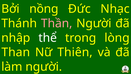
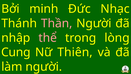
nồng: nồng -> minh (44, 9)
thể colour: white -> pink (48, 38)
Than: Than -> Cung (16, 52)
